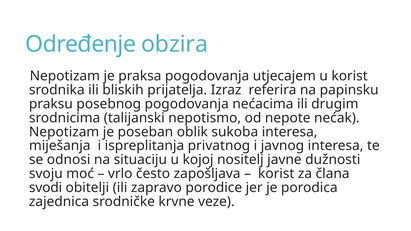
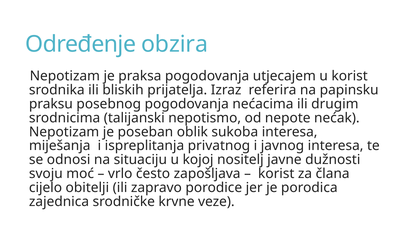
svodi: svodi -> cijelo (46, 188)
